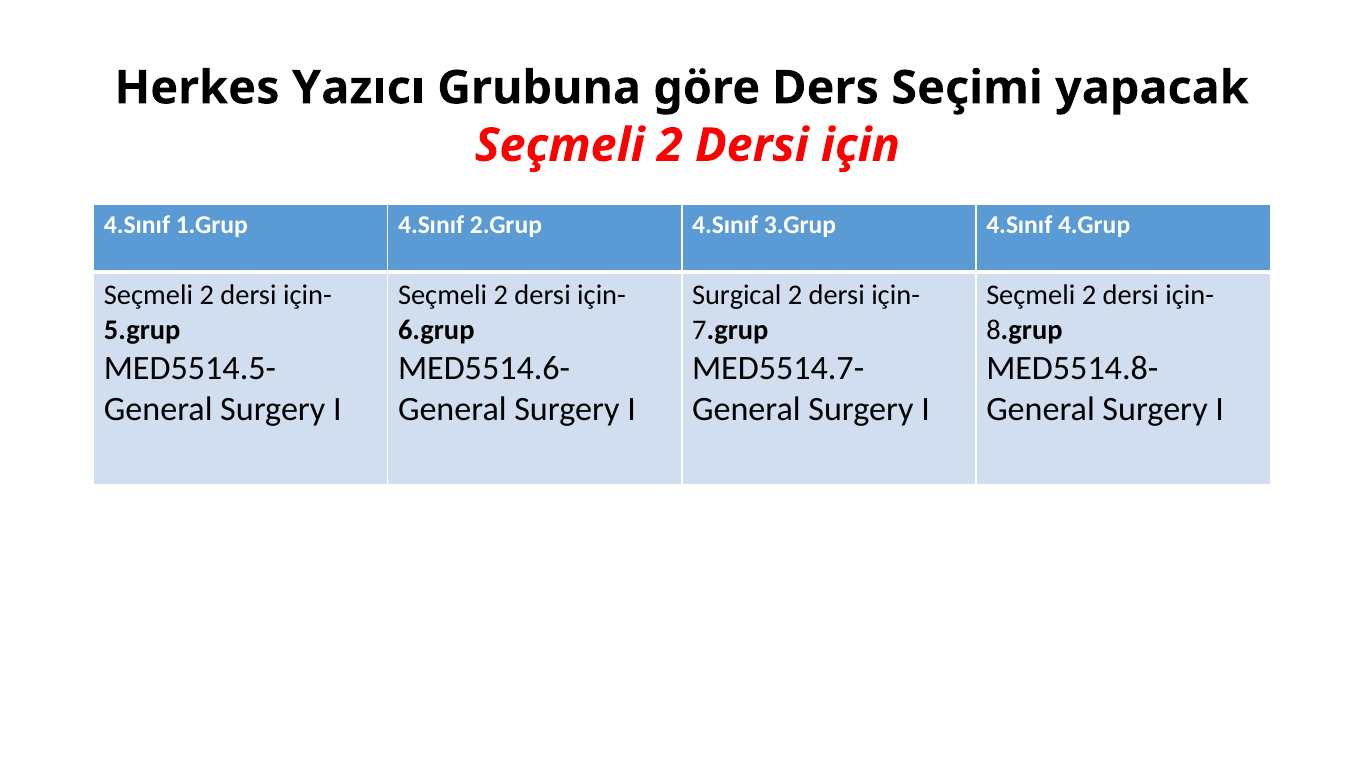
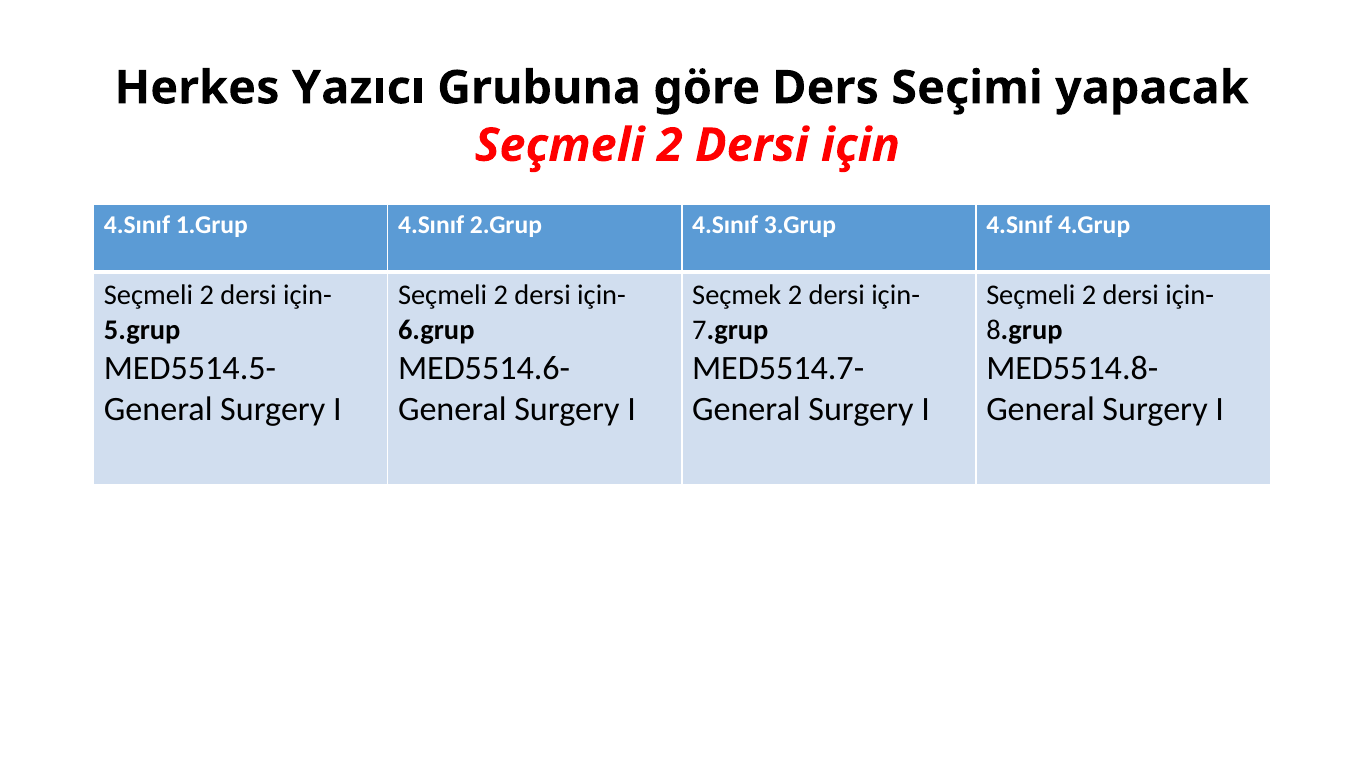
Surgical: Surgical -> Seçmek (737, 295)
